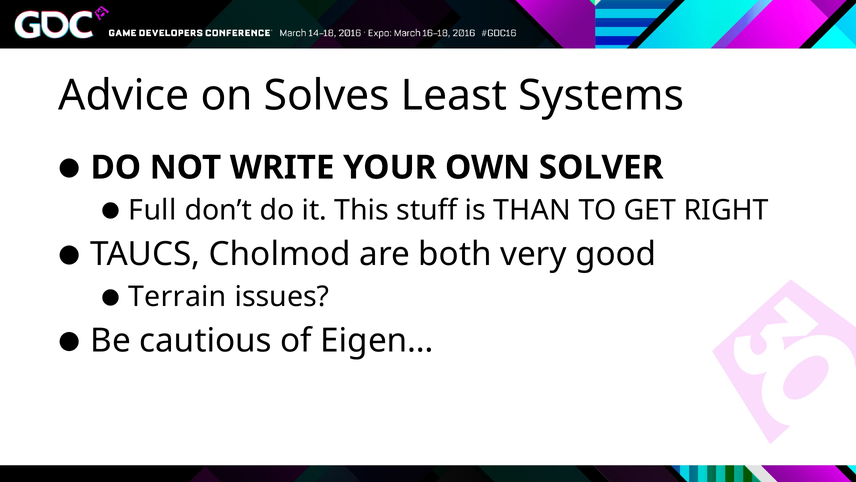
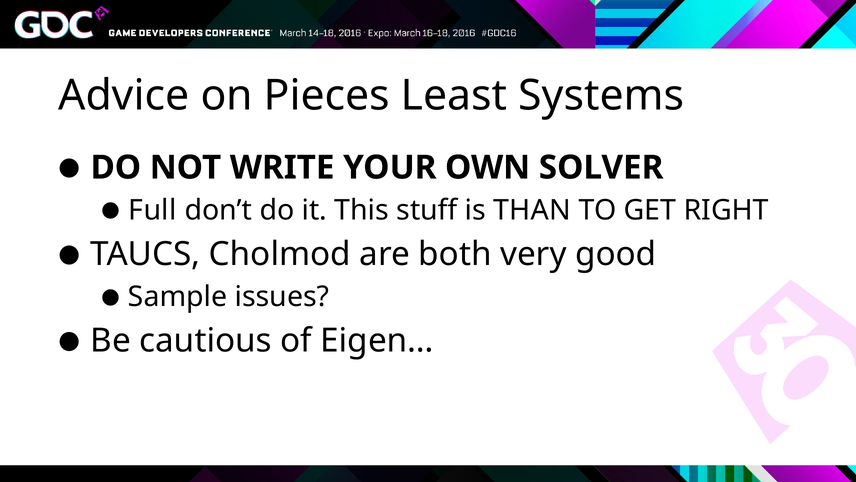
Solves: Solves -> Pieces (327, 95)
Terrain: Terrain -> Sample (178, 296)
